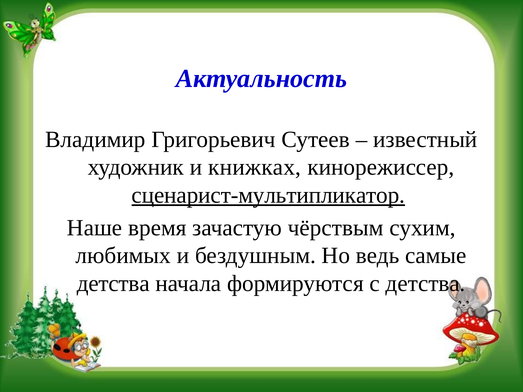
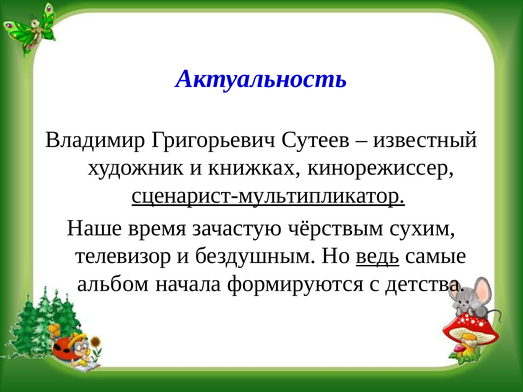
любимых: любимых -> телевизор (123, 256)
ведь underline: none -> present (378, 256)
детства: детства -> альбом (113, 284)
